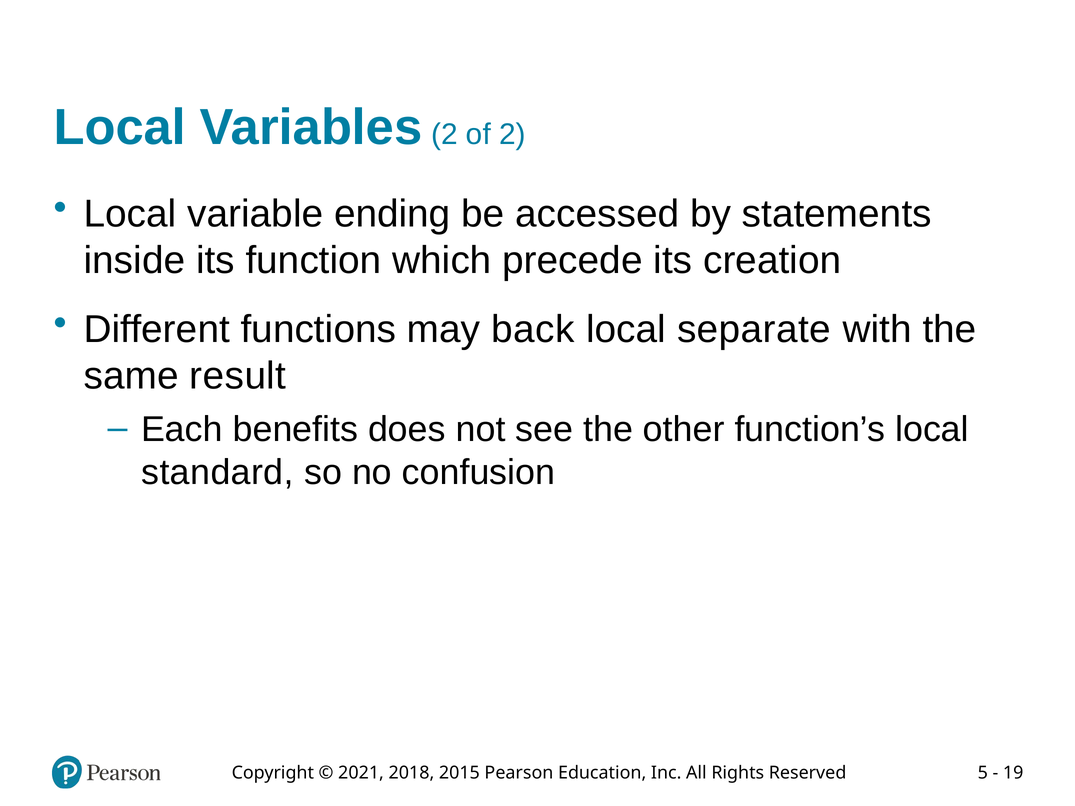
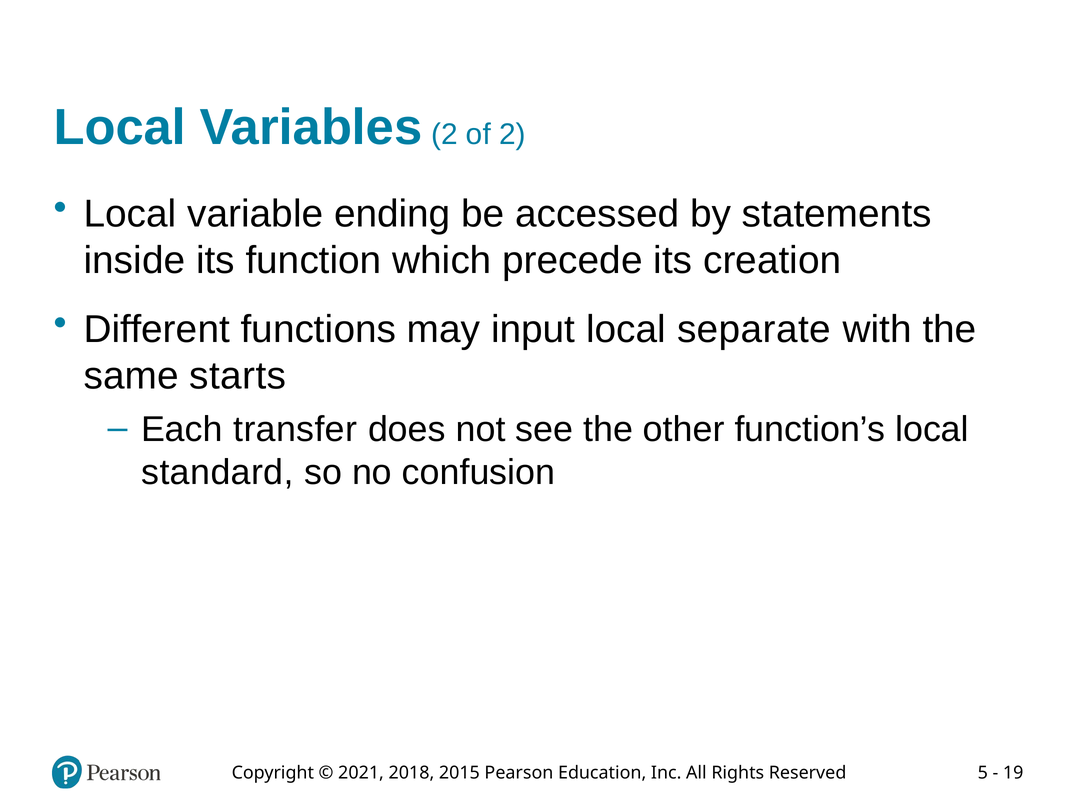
back: back -> input (533, 330)
result: result -> starts (238, 376)
benefits: benefits -> transfer (295, 430)
